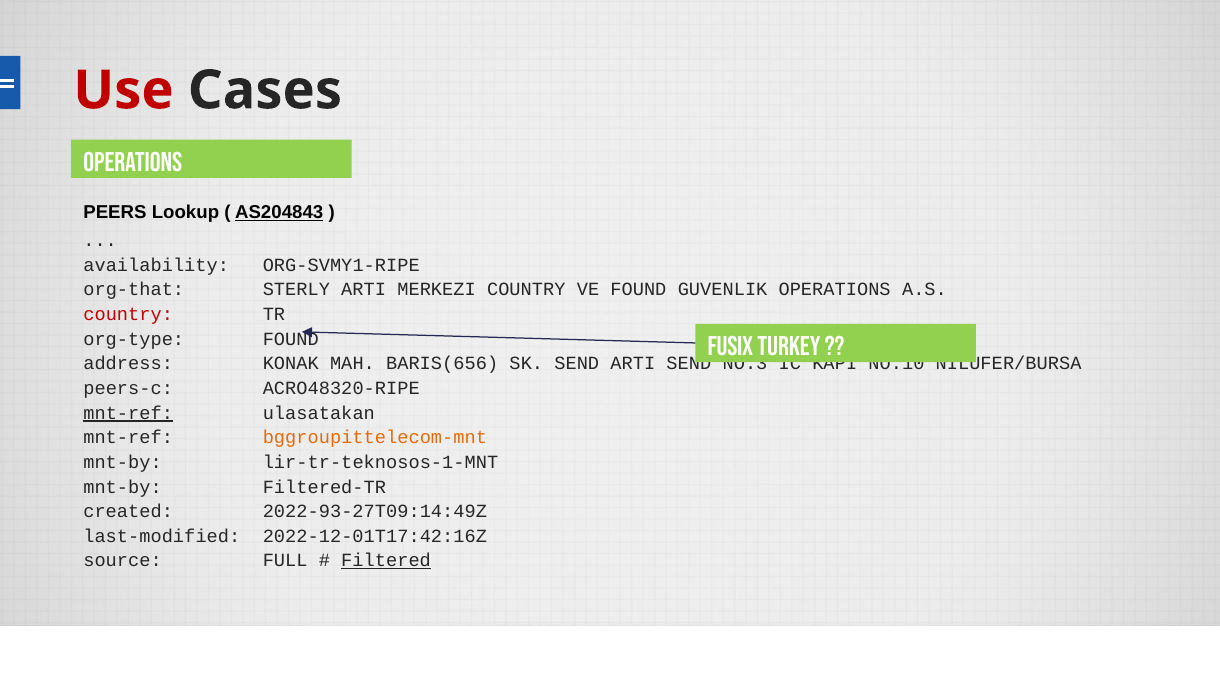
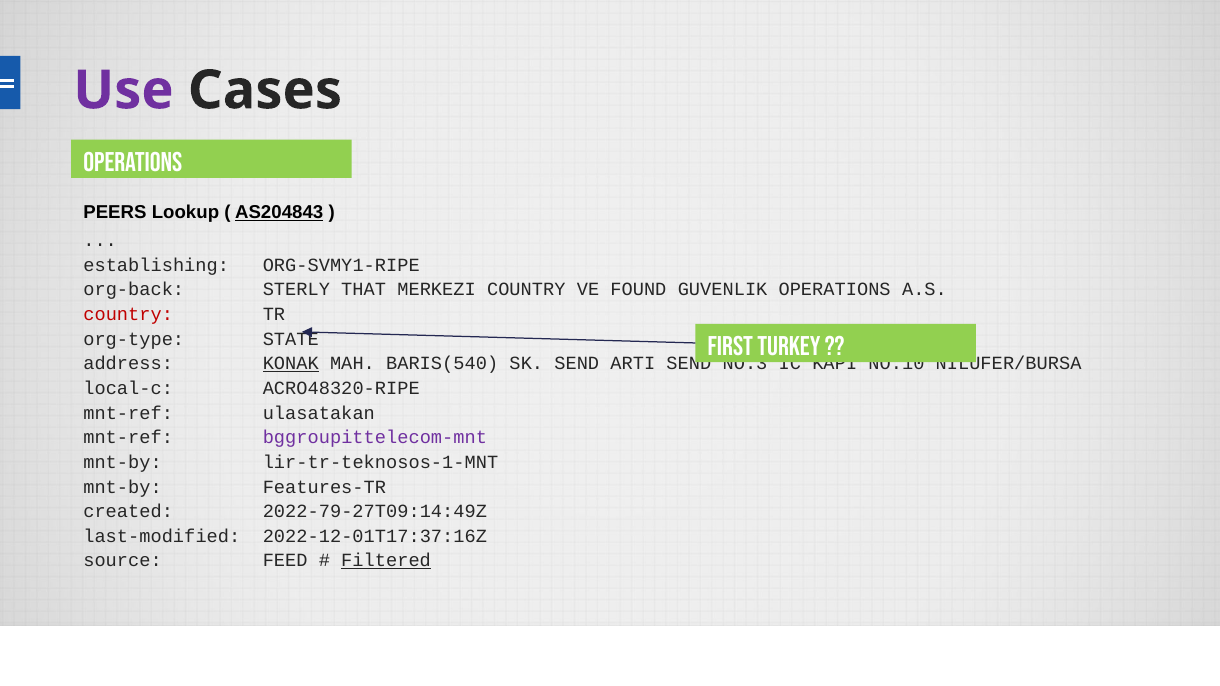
Use colour: red -> purple (123, 90)
availability: availability -> establishing (156, 265)
org-that: org-that -> org-back (134, 290)
STERLY ARTI: ARTI -> THAT (364, 290)
org-type FOUND: FOUND -> STATE (291, 339)
Fusix: Fusix -> First (730, 347)
KONAK underline: none -> present (291, 364)
BARIS(656: BARIS(656 -> BARIS(540 (442, 364)
peers-c: peers-c -> local-c (128, 389)
mnt-ref underline: present -> none (128, 413)
bggroupittelecom-mnt colour: orange -> purple (375, 438)
Filtered-TR: Filtered-TR -> Features-TR (324, 487)
2022-93-27T09:14:49Z: 2022-93-27T09:14:49Z -> 2022-79-27T09:14:49Z (375, 512)
2022-12-01T17:42:16Z: 2022-12-01T17:42:16Z -> 2022-12-01T17:37:16Z (375, 536)
FULL: FULL -> FEED (285, 561)
